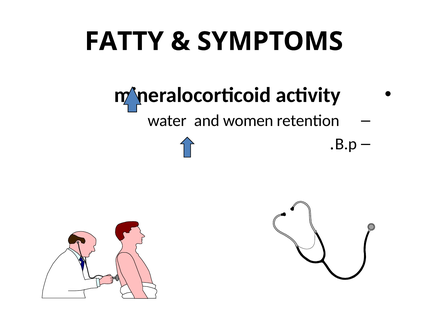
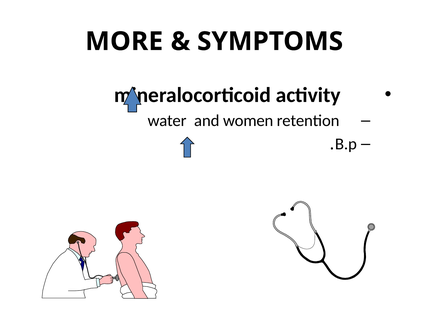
FATTY: FATTY -> MORE (124, 41)
